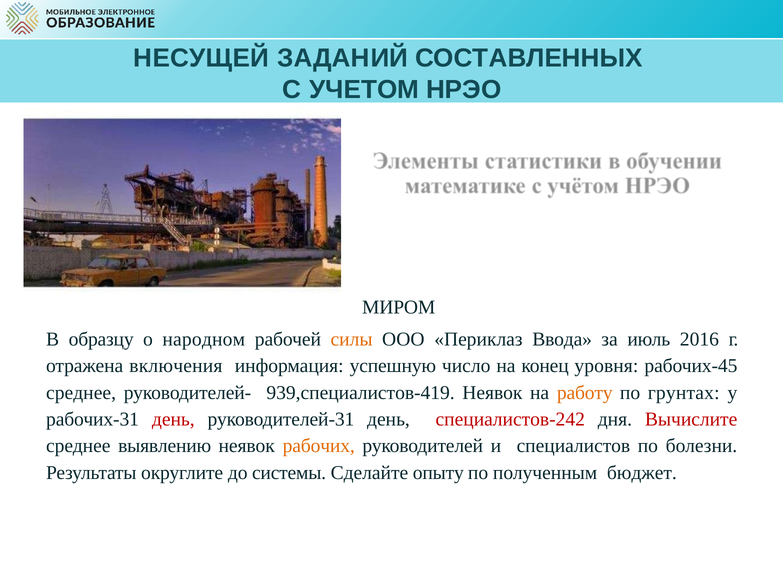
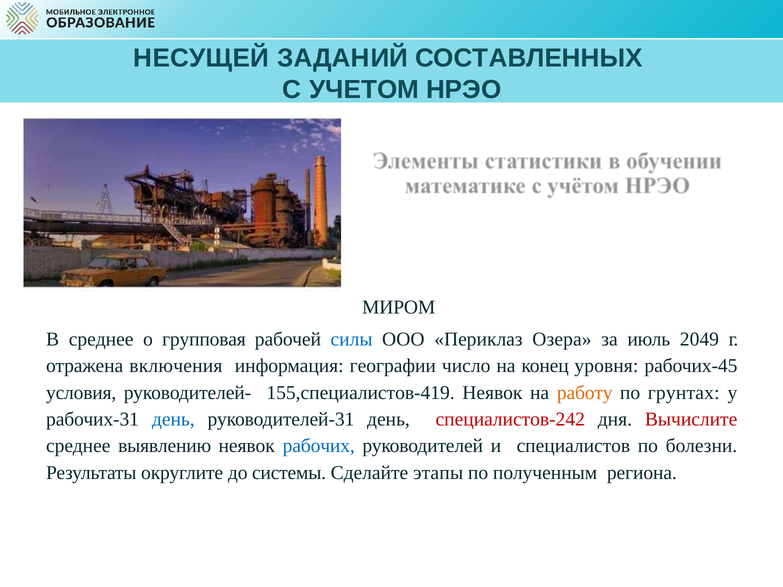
В образцу: образцу -> среднее (101, 339)
народном: народном -> групповая (204, 339)
силы colour: orange -> blue (352, 339)
Ввода: Ввода -> Озера (562, 339)
2016: 2016 -> 2049 (699, 339)
успешную: успешную -> географии (393, 366)
среднее: среднее -> условия (81, 393)
939,специалистов-419: 939,специалистов-419 -> 155,специалистов-419 (361, 393)
день colour: red -> blue (173, 419)
рабочих colour: orange -> blue (319, 446)
опыту: опыту -> этапы (438, 473)
бюджет: бюджет -> региона (642, 473)
